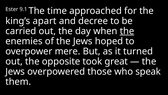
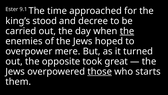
apart: apart -> stood (45, 21)
those underline: none -> present (100, 71)
speak: speak -> starts (148, 71)
